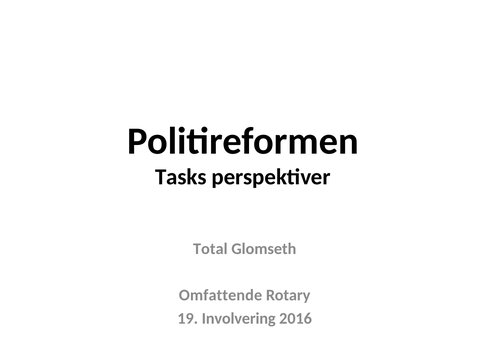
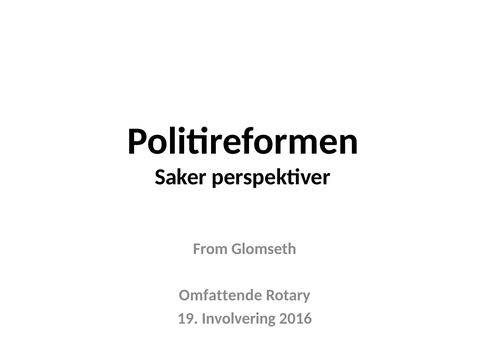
Tasks: Tasks -> Saker (181, 177)
Total: Total -> From (210, 249)
